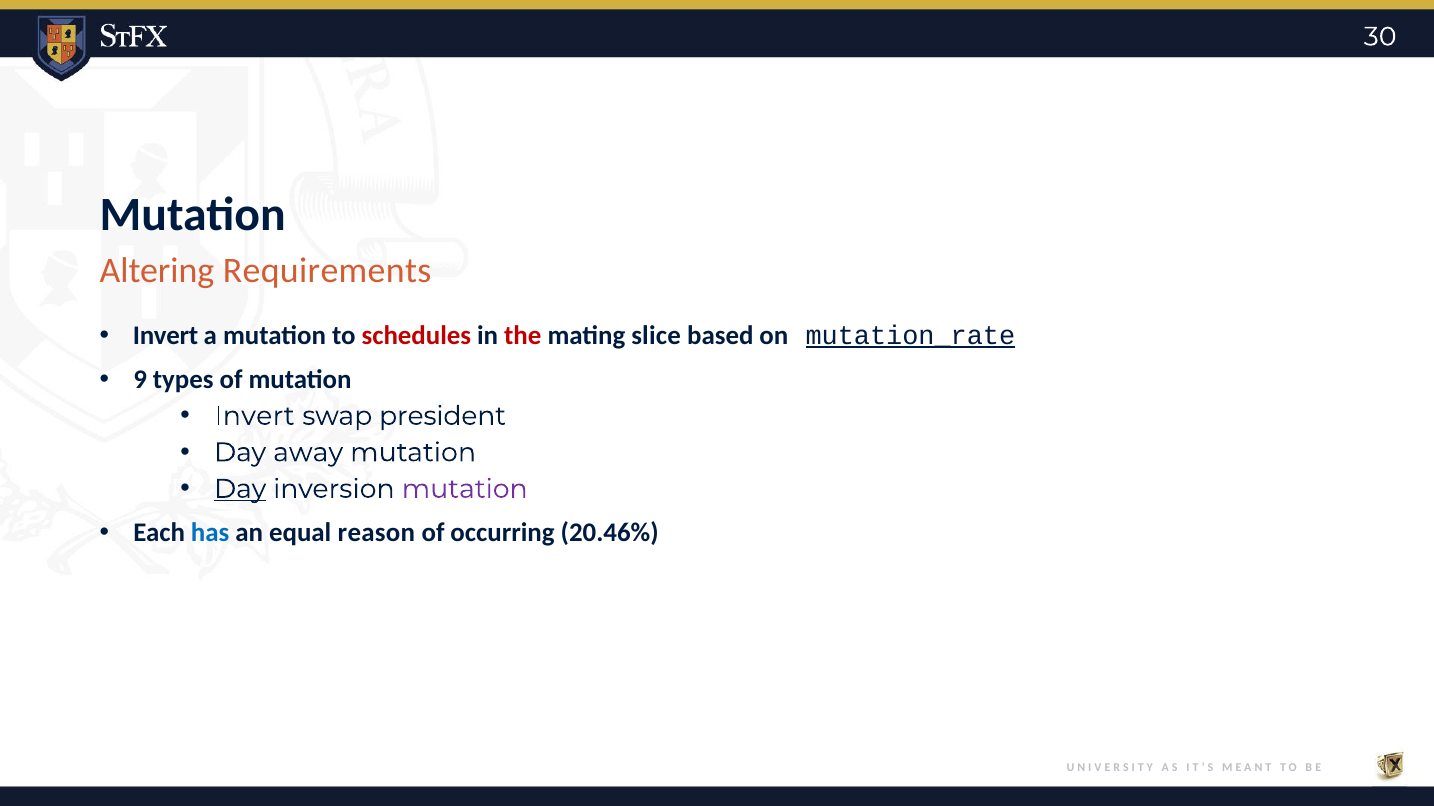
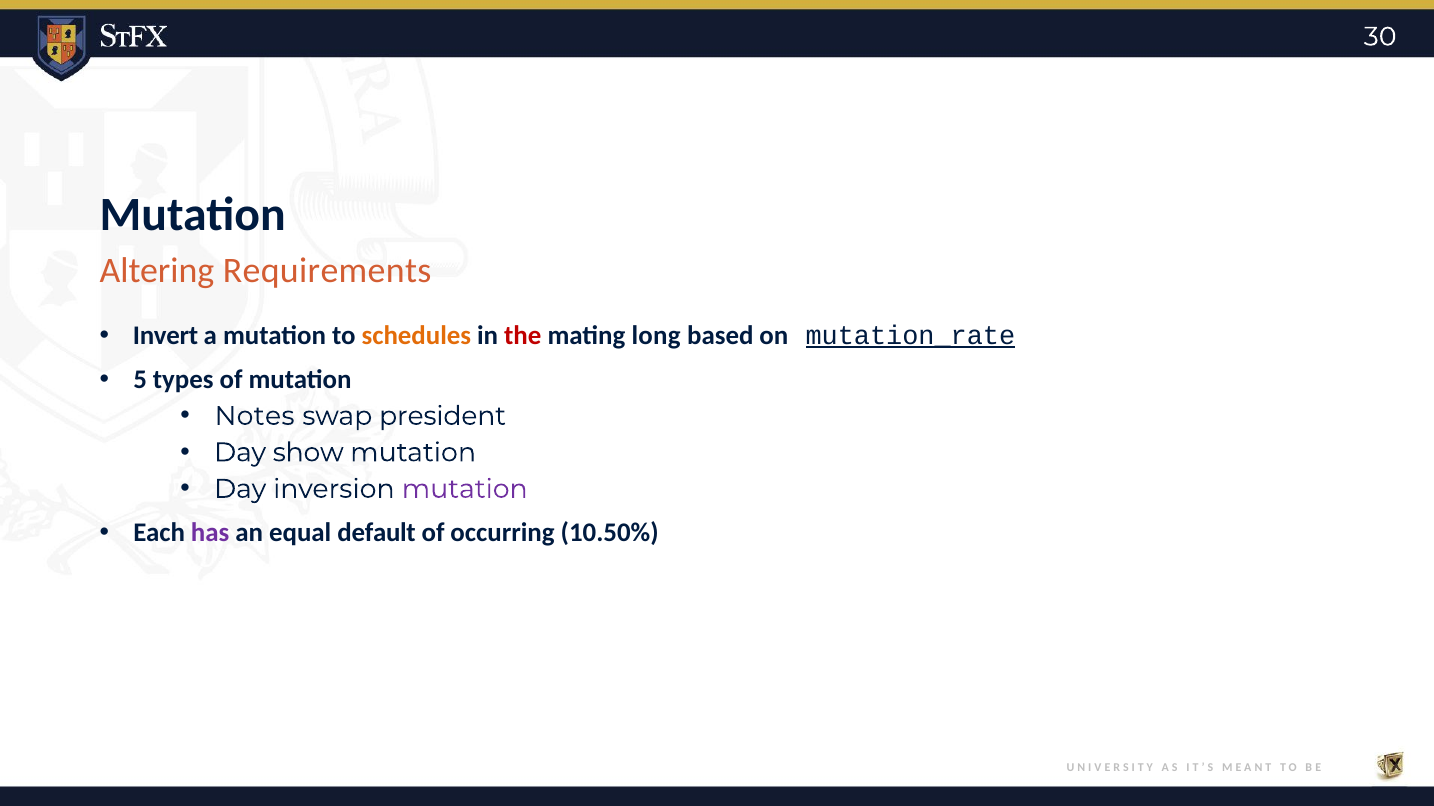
schedules colour: red -> orange (416, 336)
slice: slice -> long (656, 336)
9: 9 -> 5 (140, 380)
Invert: Invert -> Notes (255, 416)
away: away -> show (308, 453)
Day underline: present -> none (240, 489)
has colour: blue -> purple (210, 533)
reason: reason -> default (377, 533)
20.46%: 20.46% -> 10.50% (610, 533)
